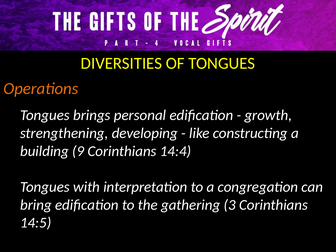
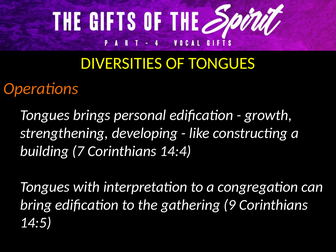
9: 9 -> 7 (78, 151)
3: 3 -> 9 (230, 205)
